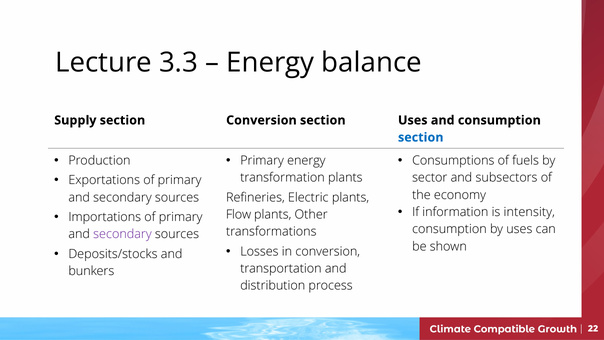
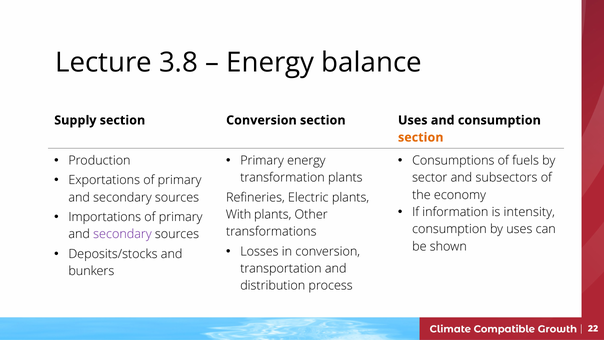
3.3: 3.3 -> 3.8 (179, 62)
section colour: blue -> orange (421, 137)
Flow: Flow -> With (239, 214)
